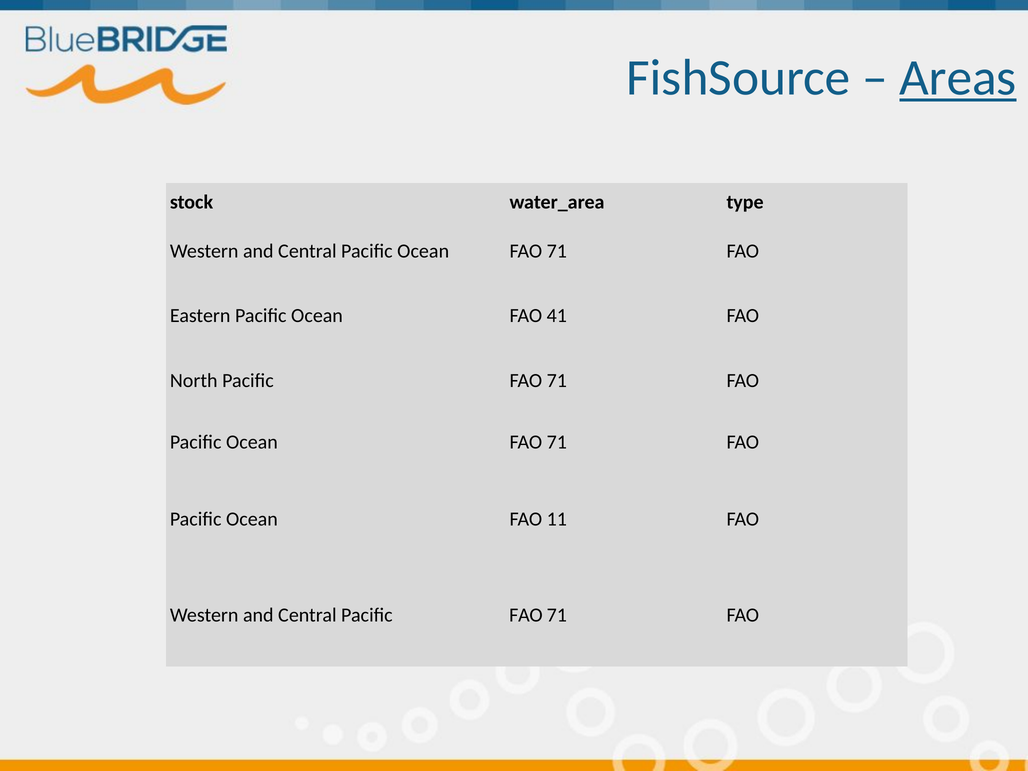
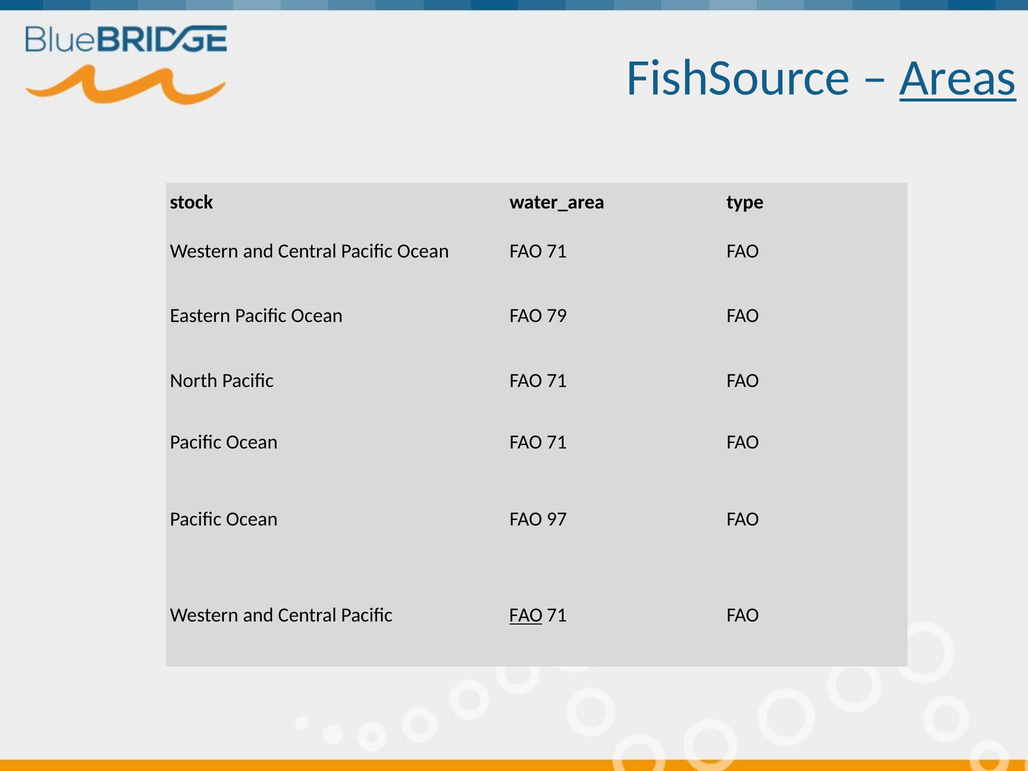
41: 41 -> 79 (557, 316)
11: 11 -> 97 (557, 519)
FAO underline: none -> present (526, 615)
